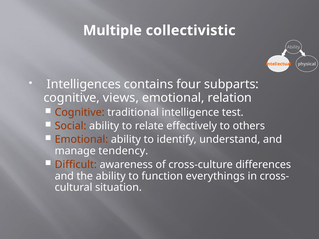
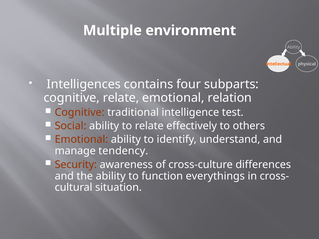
collectivistic: collectivistic -> environment (191, 30)
cognitive views: views -> relate (121, 98)
Difficult: Difficult -> Security (76, 165)
